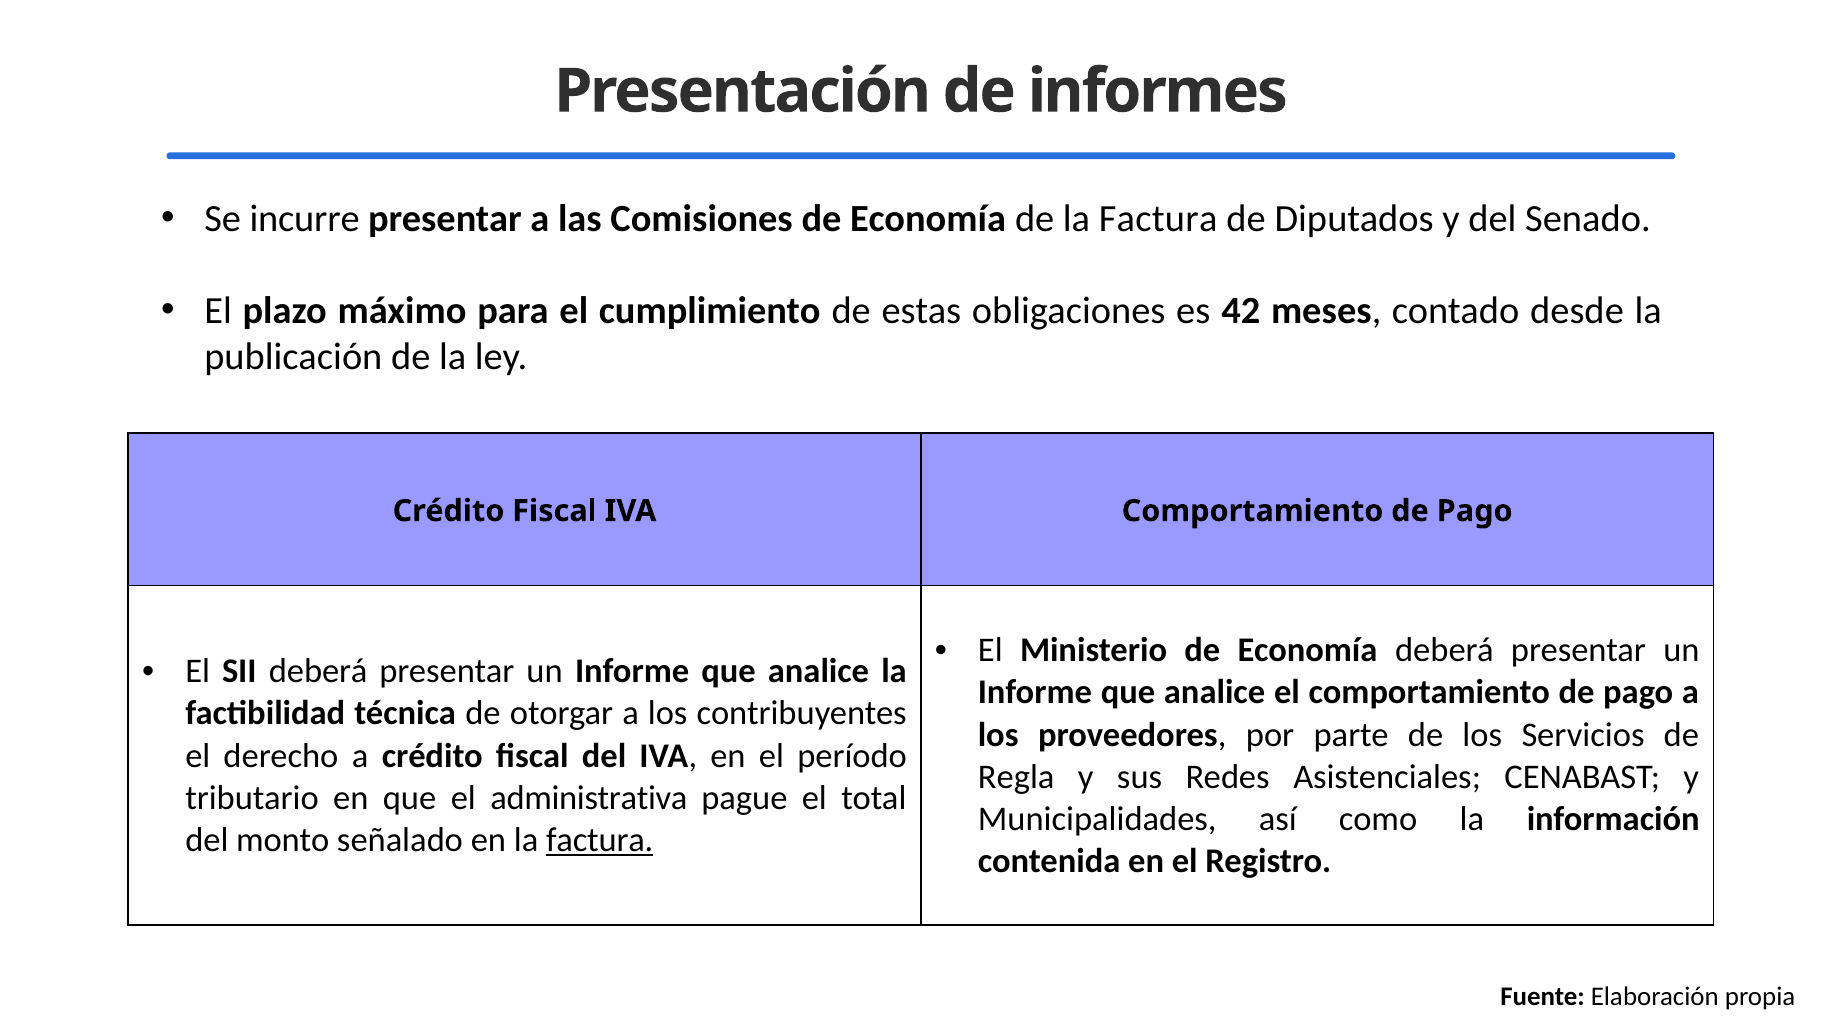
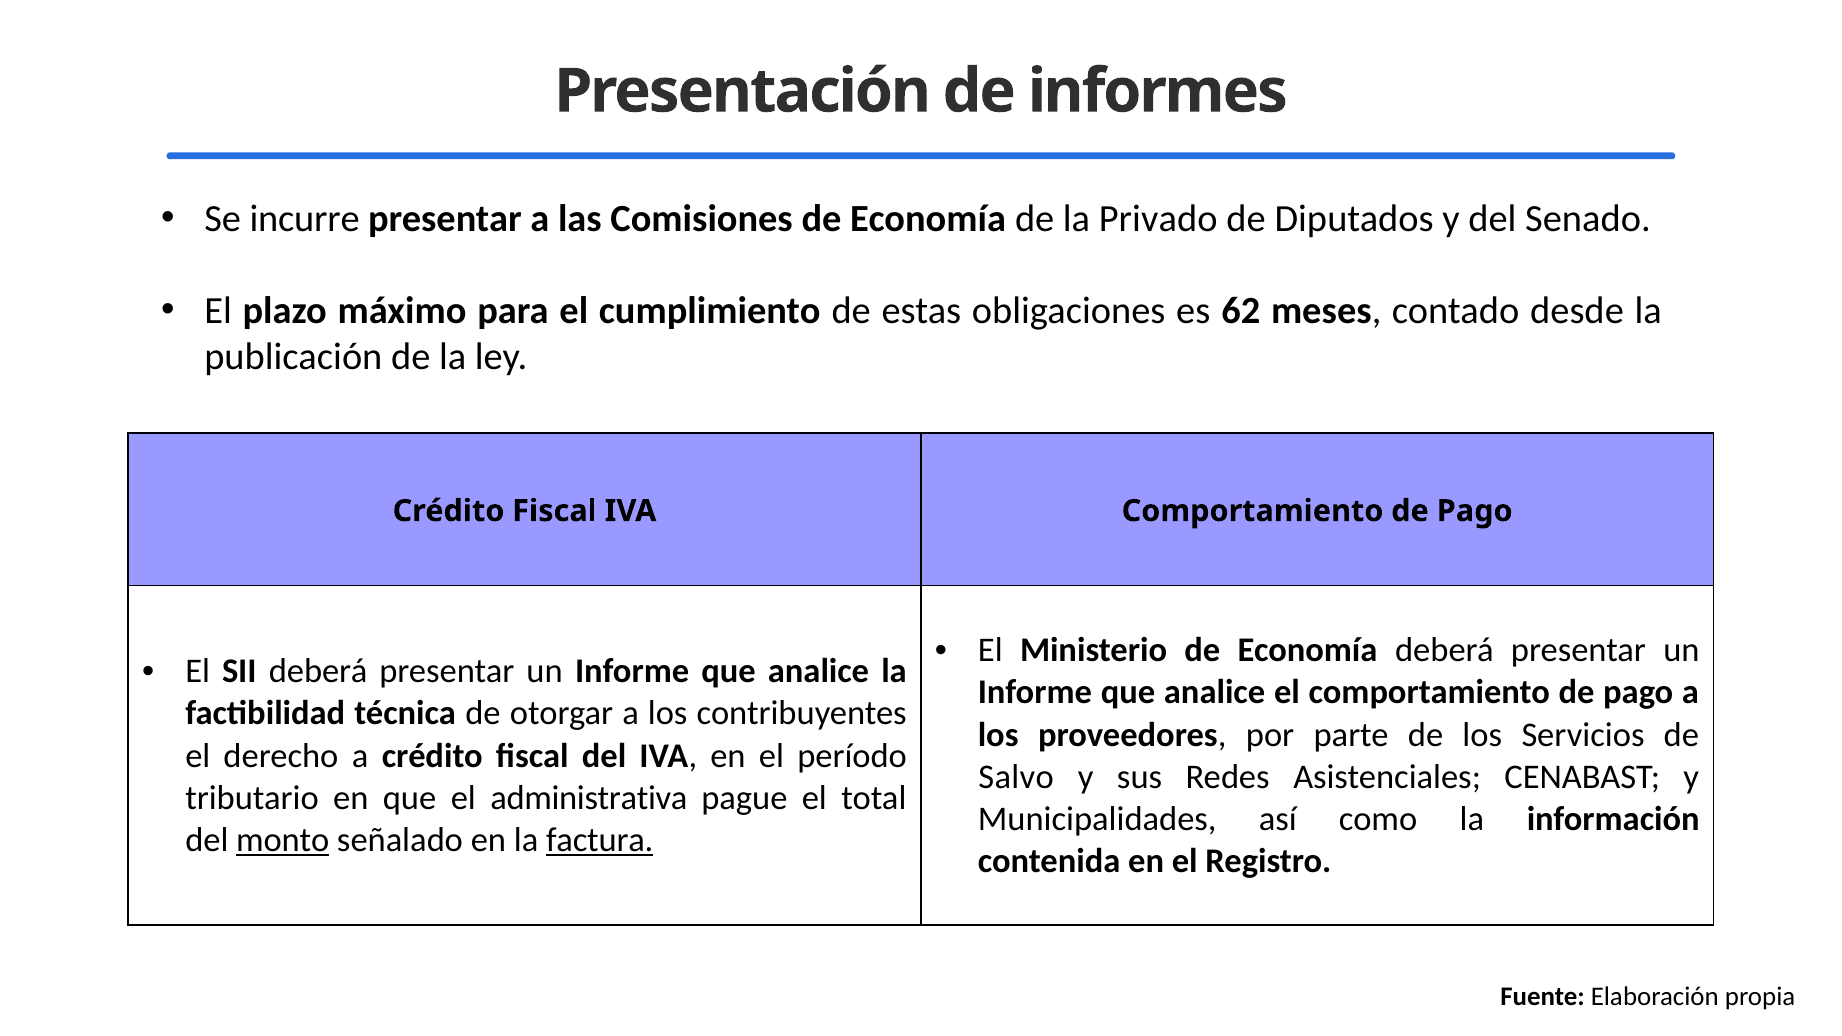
de la Factura: Factura -> Privado (1158, 219)
42: 42 -> 62 (1241, 311)
Regla: Regla -> Salvo (1016, 777)
monto underline: none -> present (283, 840)
